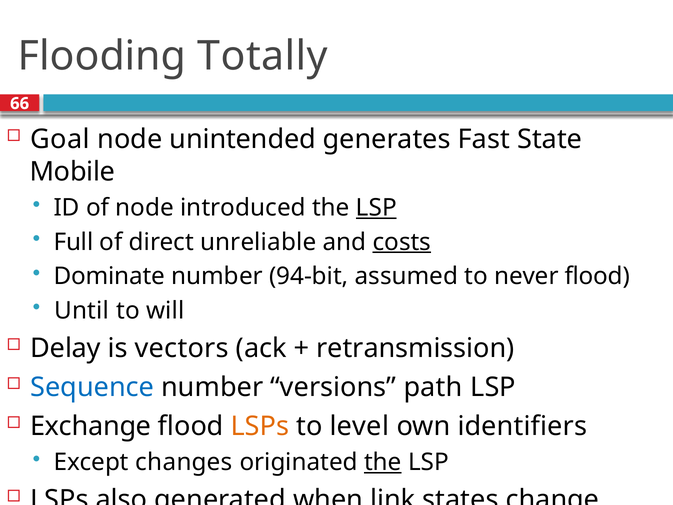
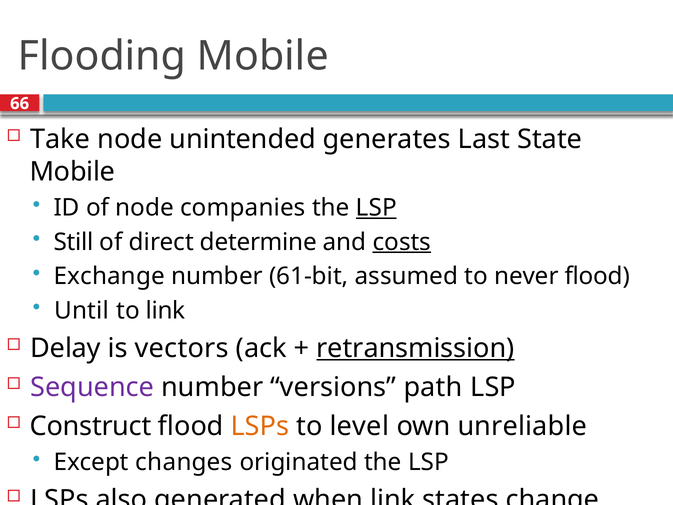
Flooding Totally: Totally -> Mobile (263, 56)
Goal: Goal -> Take (60, 139)
Fast: Fast -> Last (484, 139)
introduced: introduced -> companies (243, 208)
Full: Full -> Still (74, 242)
unreliable: unreliable -> determine (258, 242)
Dominate: Dominate -> Exchange (109, 276)
94-bit: 94-bit -> 61-bit (309, 276)
to will: will -> link (166, 310)
retransmission underline: none -> present (415, 348)
Sequence colour: blue -> purple (92, 387)
Exchange: Exchange -> Construct (91, 426)
identifiers: identifiers -> unreliable (522, 426)
the underline: present -> none (383, 462)
